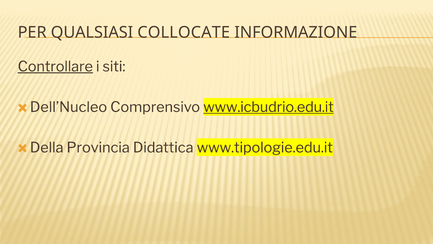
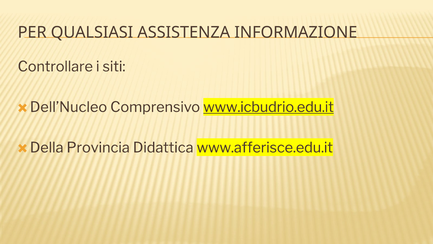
COLLOCATE: COLLOCATE -> ASSISTENZA (184, 32)
Controllare underline: present -> none (55, 67)
www.tipologie.edu.it: www.tipologie.edu.it -> www.afferisce.edu.it (265, 147)
